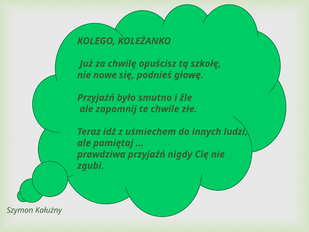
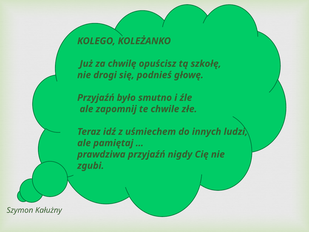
nowe: nowe -> drogi (105, 75)
